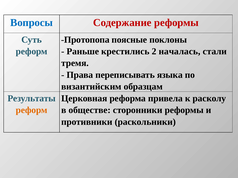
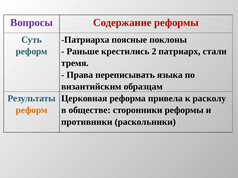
Вопросы colour: blue -> purple (32, 23)
Протопопа: Протопопа -> Патриарха (85, 40)
началась: началась -> патриарх (180, 52)
